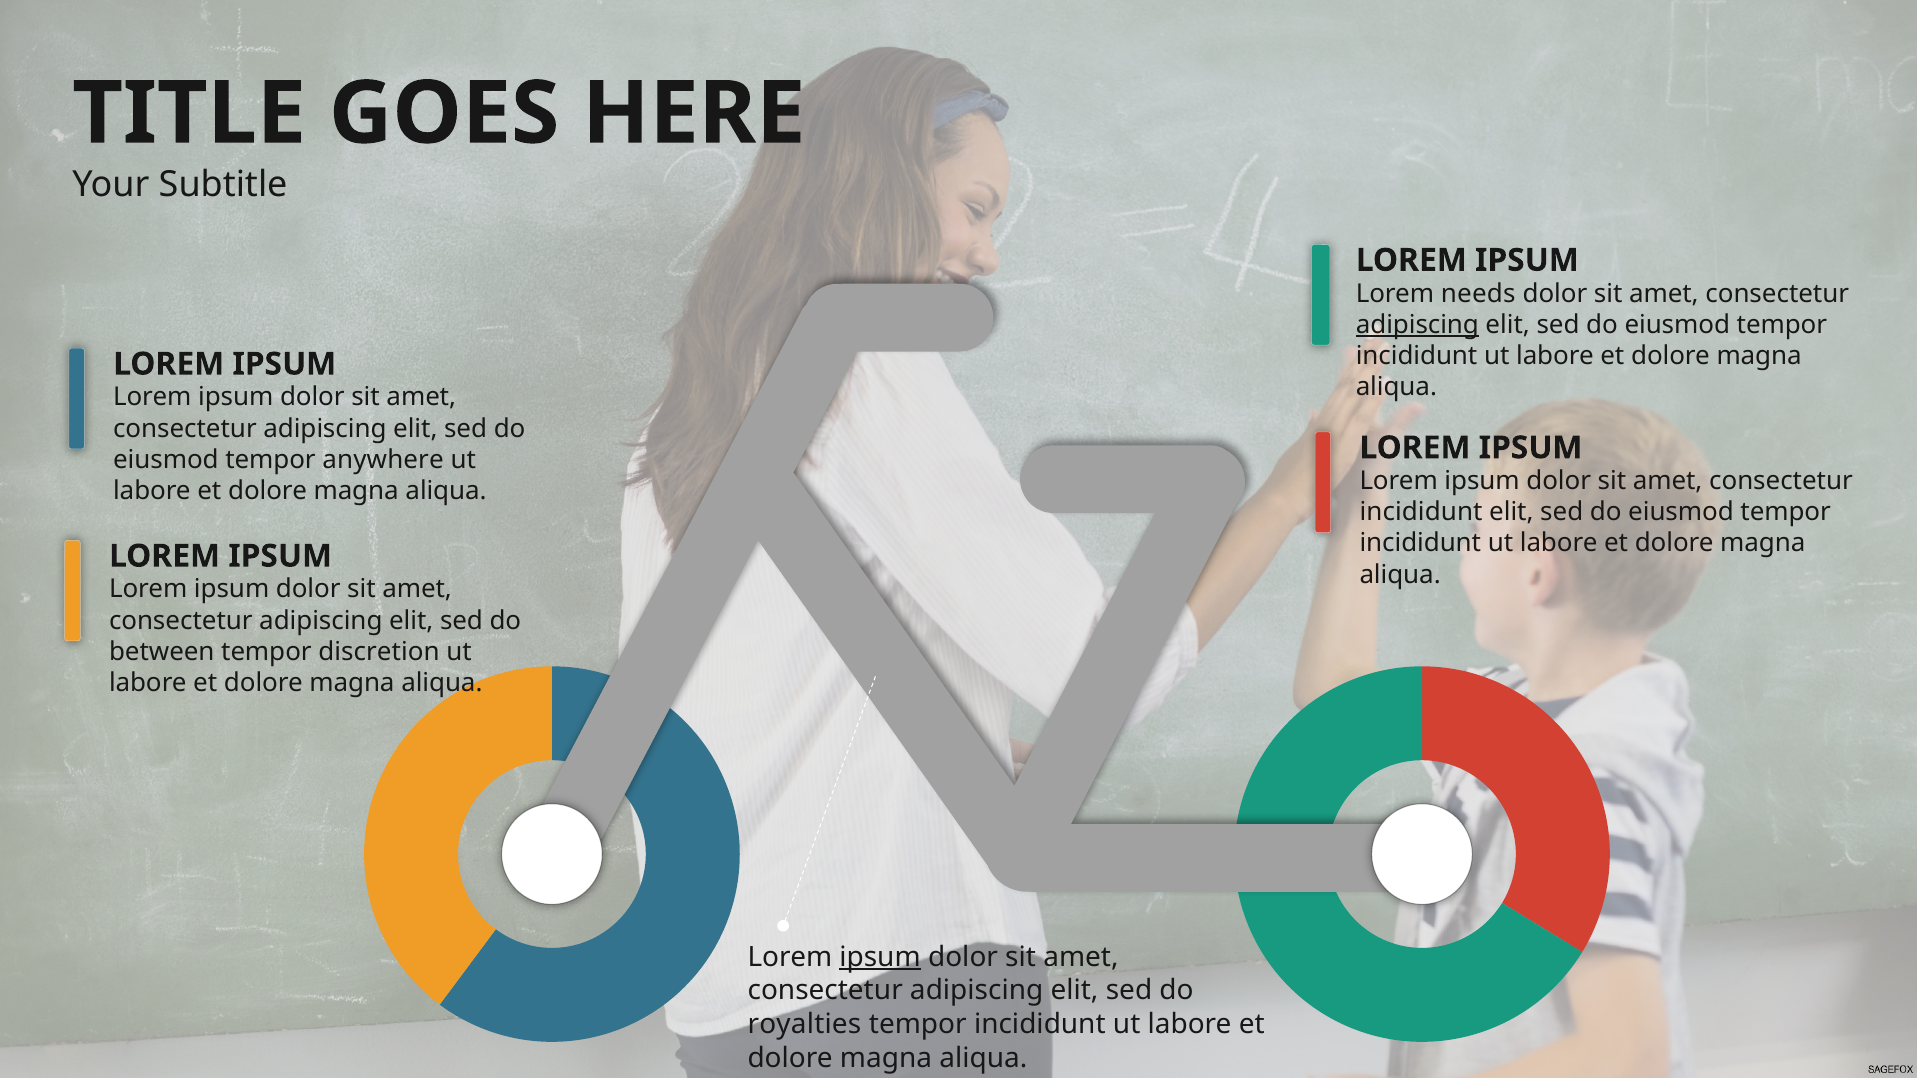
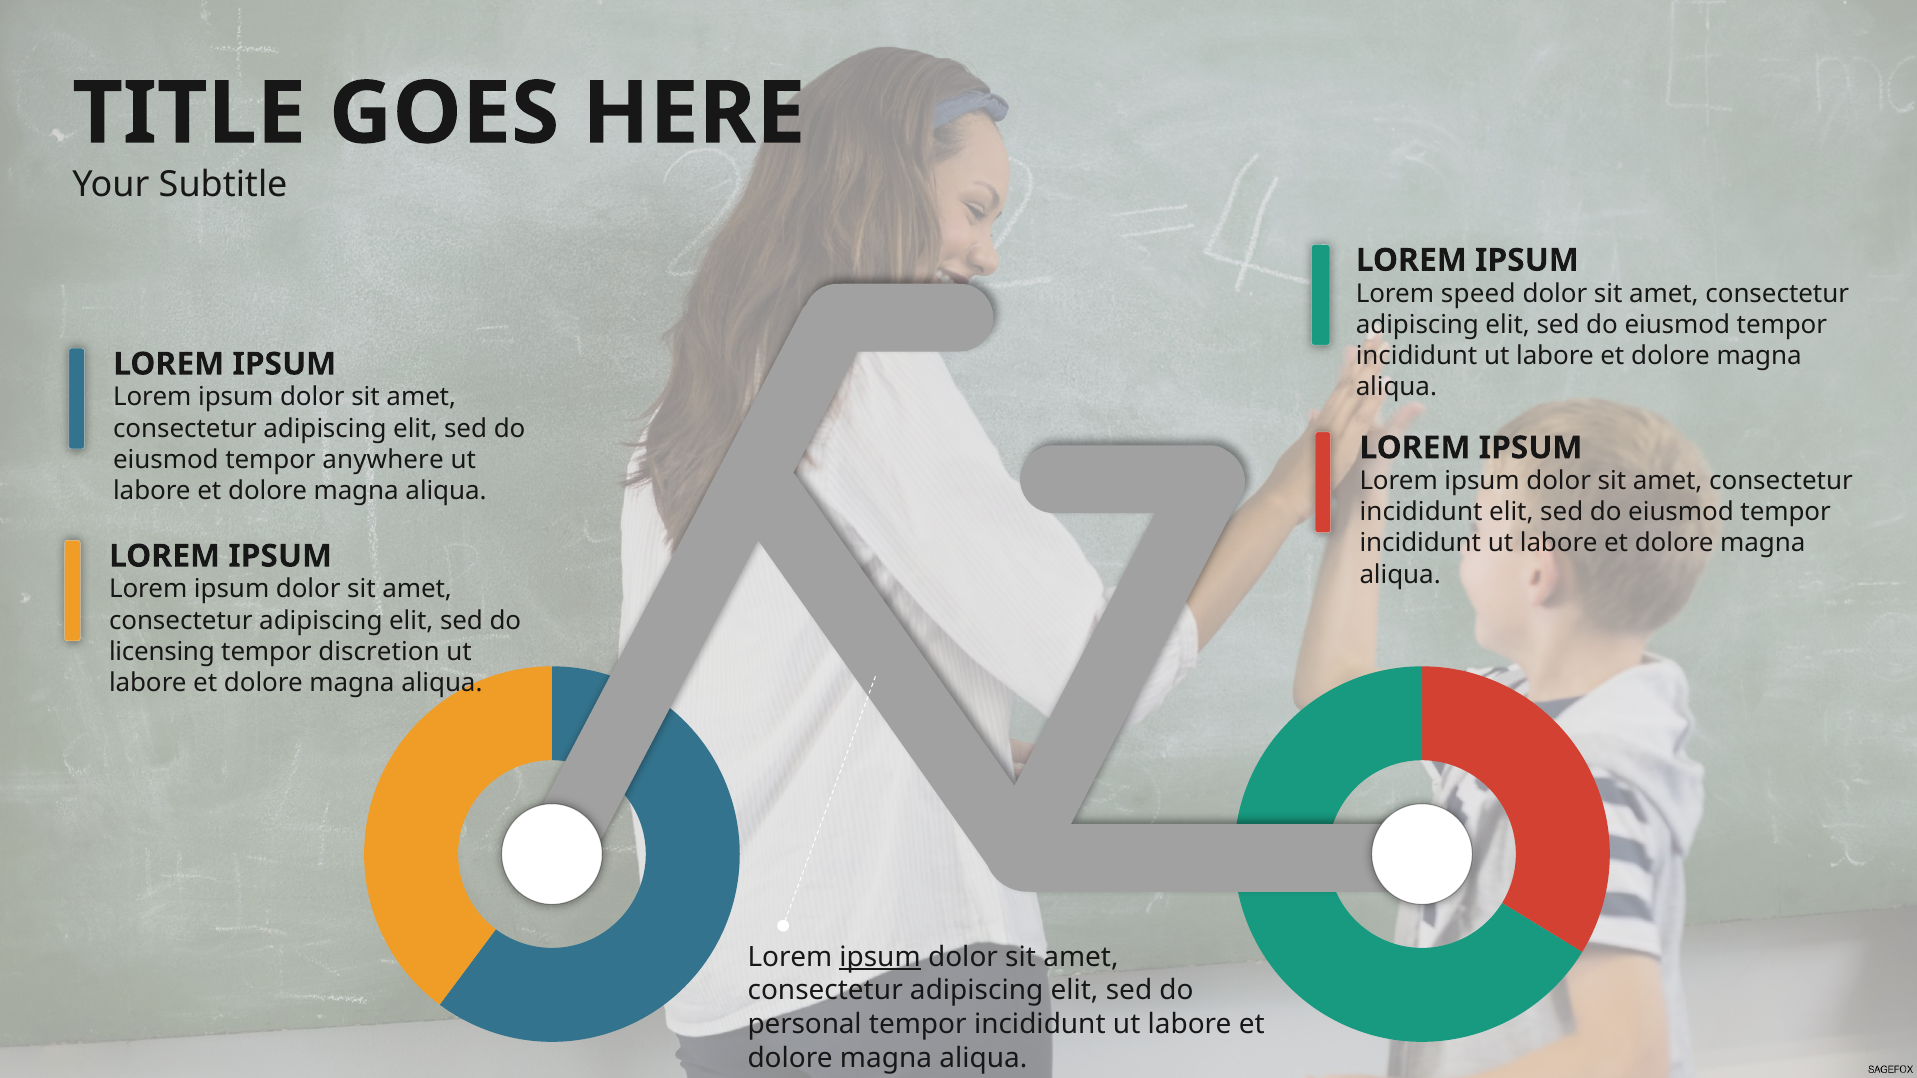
needs: needs -> speed (1478, 294)
adipiscing underline: present -> none (1417, 325)
between: between -> licensing (162, 652)
royalties: royalties -> personal (805, 1025)
